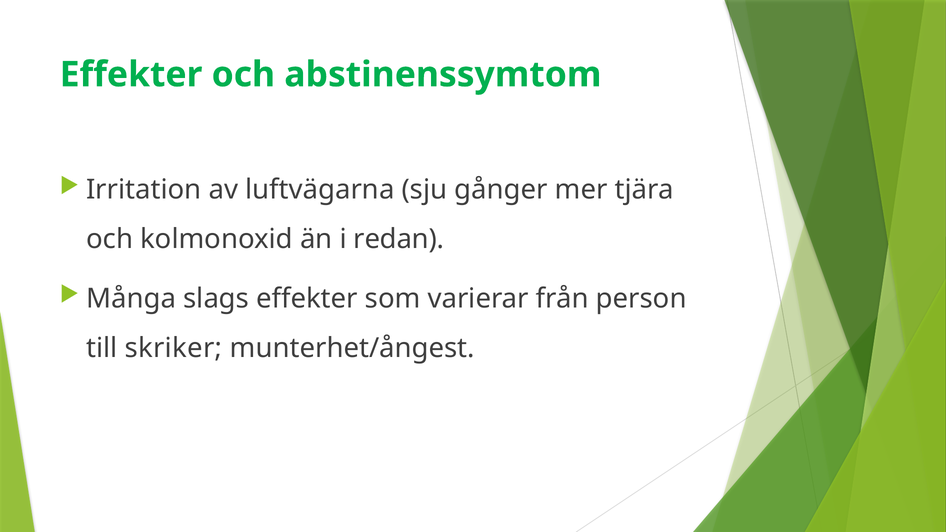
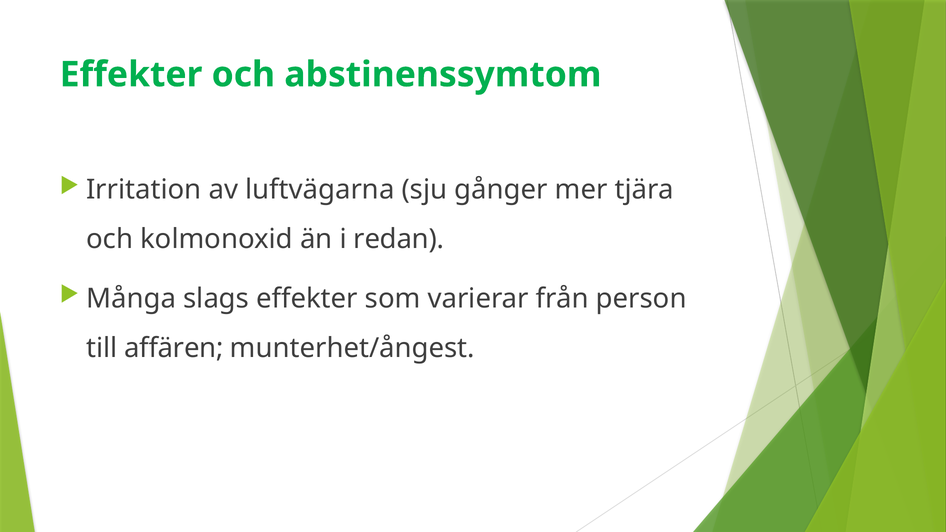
skriker: skriker -> affären (174, 348)
